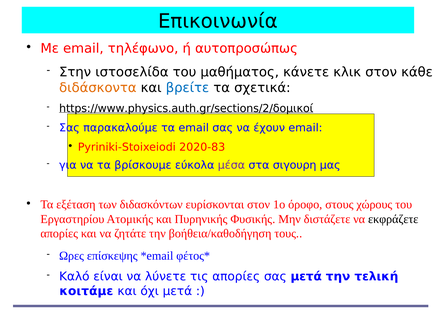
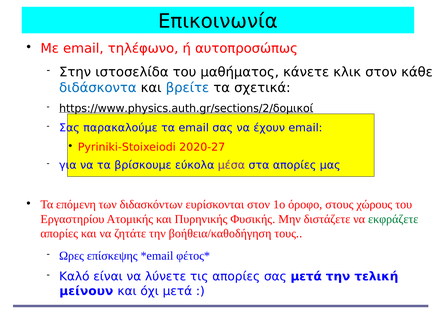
διδάσκοντα colour: orange -> blue (98, 88)
2020-83: 2020-83 -> 2020-27 (202, 147)
στα σιγουρη: σιγουρη -> απορίες (295, 165)
εξέταση: εξέταση -> επόμενη (76, 205)
εκφράζετε colour: black -> green (393, 219)
κοιτάμε: κοιτάμε -> μείνουν (86, 291)
